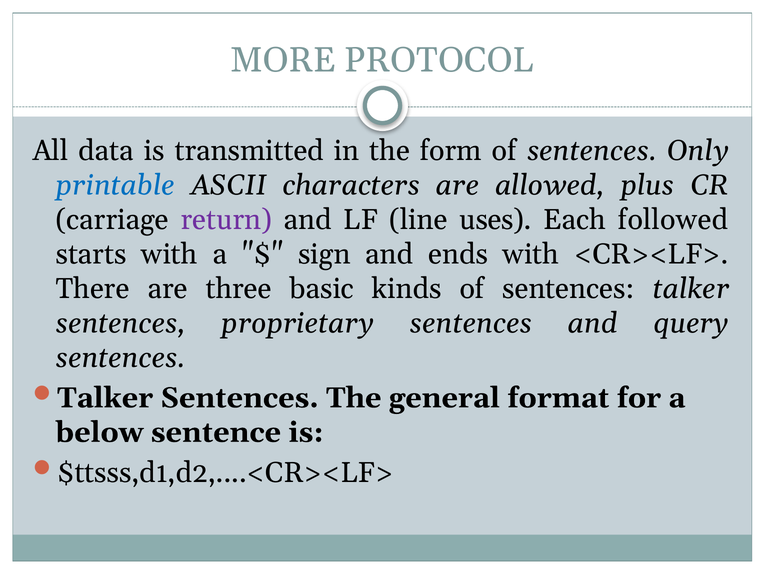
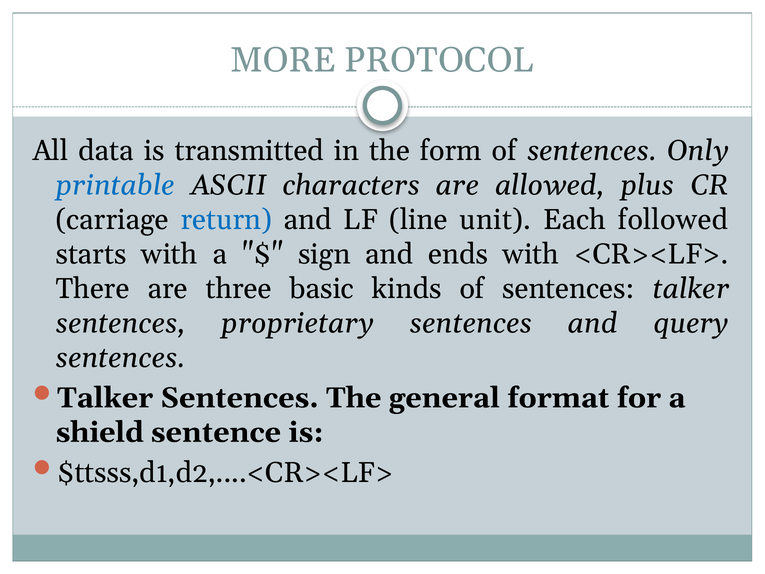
return colour: purple -> blue (226, 220)
uses: uses -> unit (495, 220)
below: below -> shield (100, 432)
